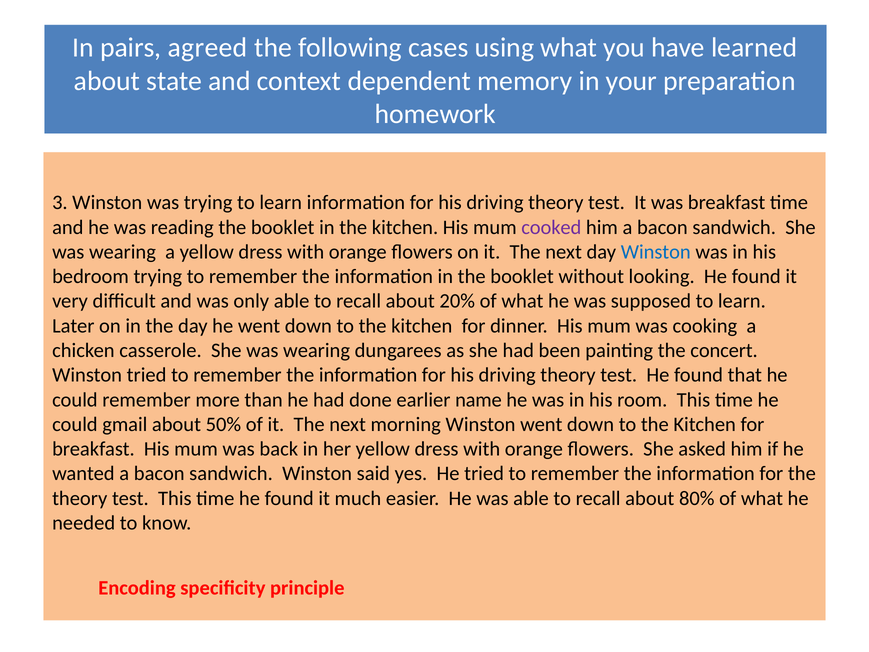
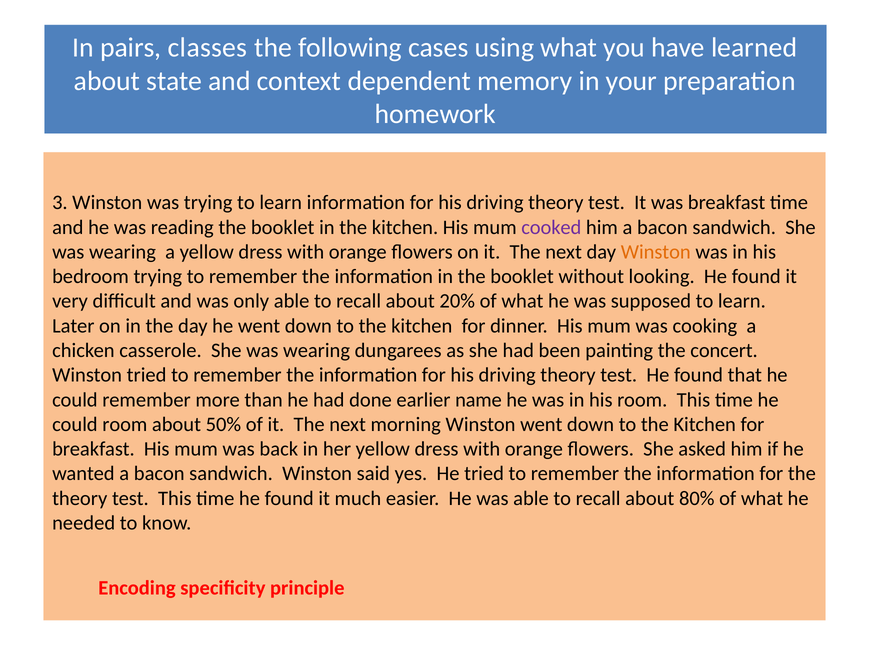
agreed: agreed -> classes (208, 48)
Winston colour: blue -> orange (656, 252)
could gmail: gmail -> room (125, 424)
